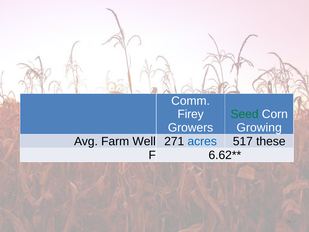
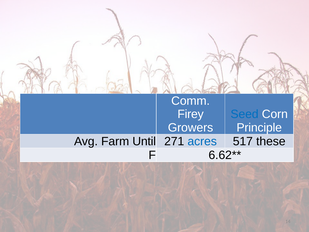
Seed colour: green -> blue (245, 114)
Growing: Growing -> Principle (259, 128)
Well: Well -> Until (144, 141)
